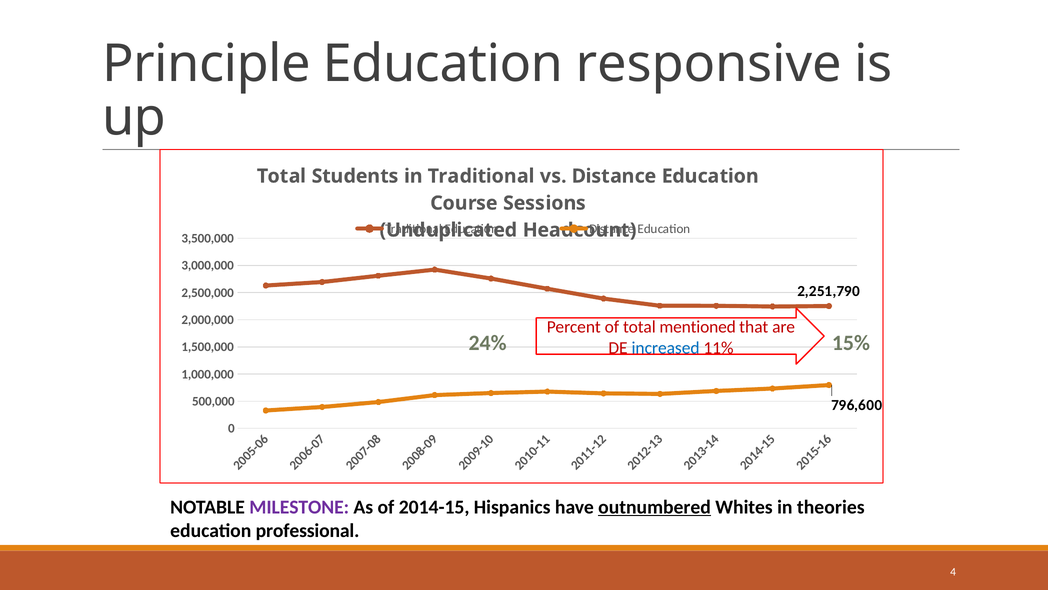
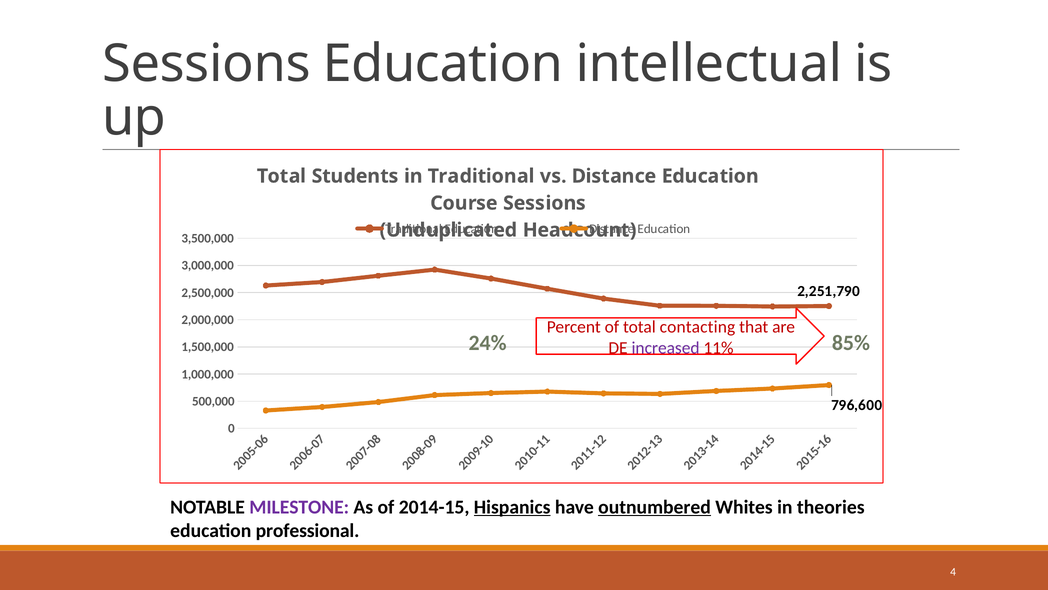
Principle: Principle -> Sessions (206, 64)
responsive: responsive -> intellectual (709, 64)
mentioned: mentioned -> contacting (697, 327)
15%: 15% -> 85% (851, 343)
increased colour: blue -> purple (666, 348)
Hispanics underline: none -> present (512, 507)
